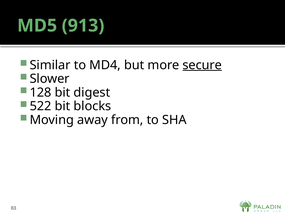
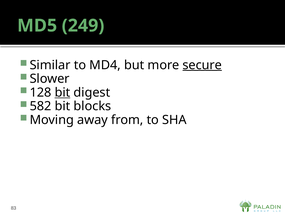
913: 913 -> 249 (83, 26)
bit underline: none -> present (62, 92)
522: 522 -> 582 (40, 106)
